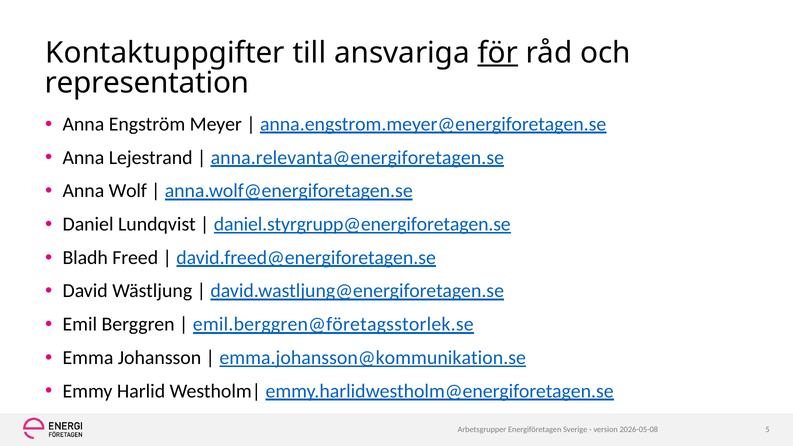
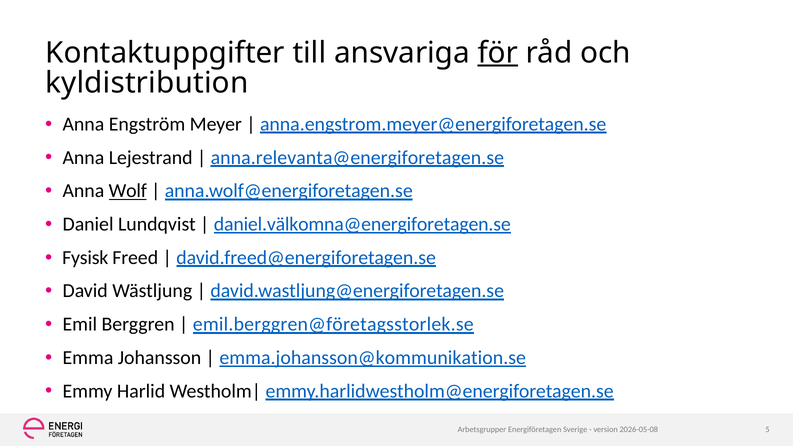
representation: representation -> kyldistribution (147, 83)
Wolf underline: none -> present (128, 191)
daniel.styrgrupp@energiforetagen.se: daniel.styrgrupp@energiforetagen.se -> daniel.välkomna@energiforetagen.se (362, 224)
Bladh: Bladh -> Fysisk (85, 258)
